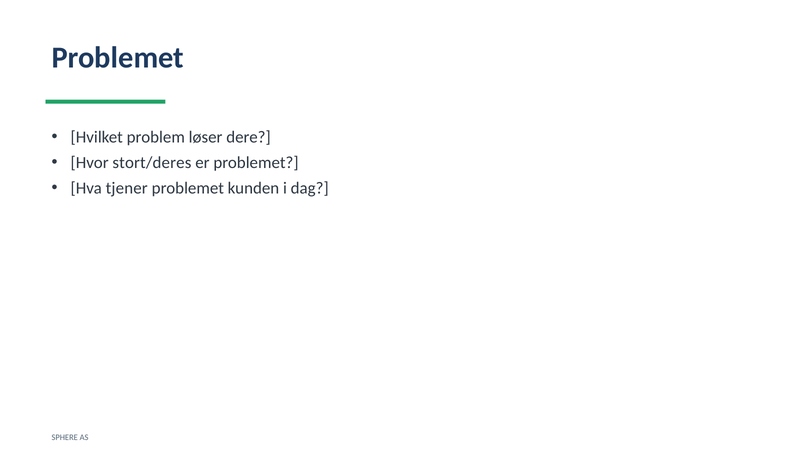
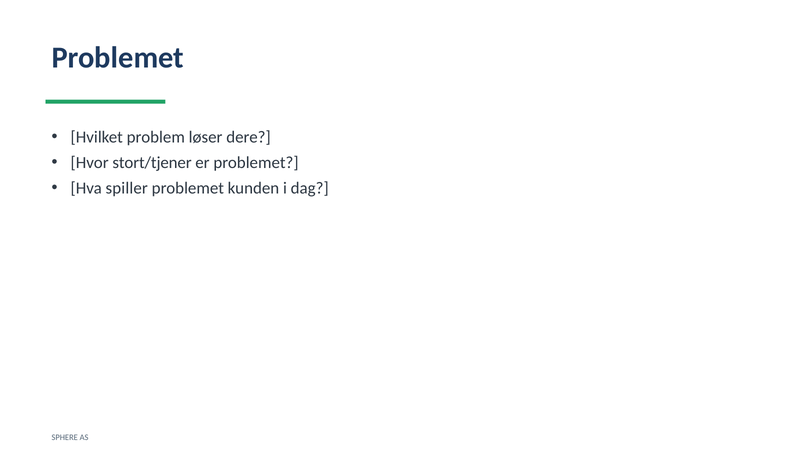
stort/deres: stort/deres -> stort/tjener (152, 163)
tjener: tjener -> spiller (127, 188)
